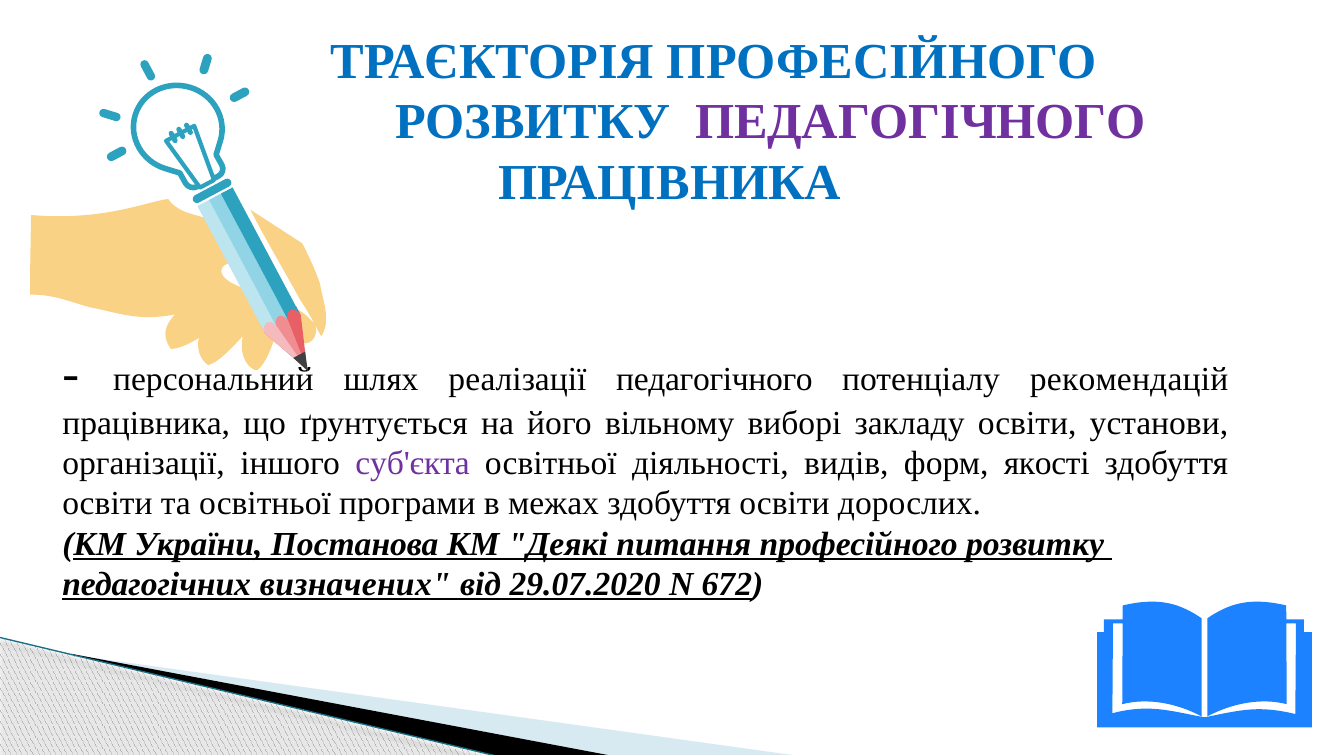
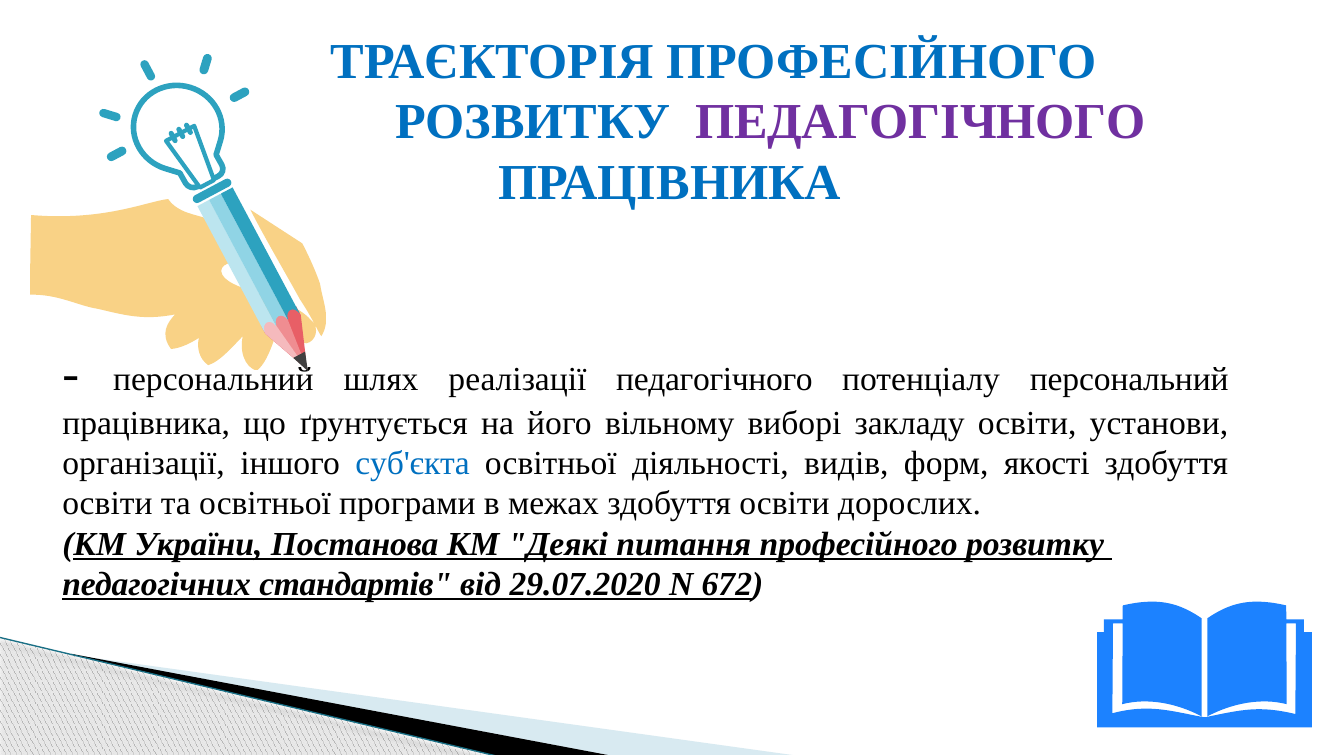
потенціалу рекомендацій: рекомендацій -> персональний (1129, 380)
суб'єкта colour: purple -> blue (412, 464)
визначених: визначених -> стандартів (356, 585)
